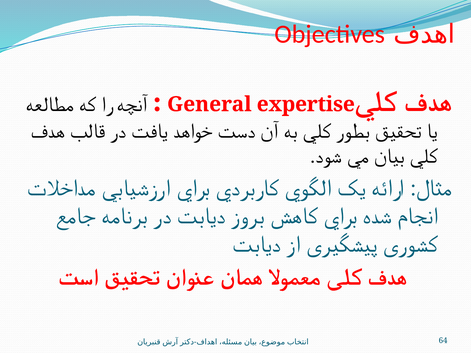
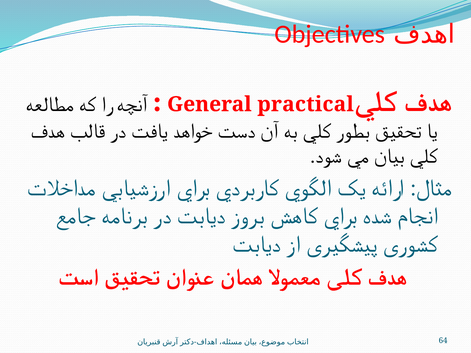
expertise: expertise -> practical (306, 104)
